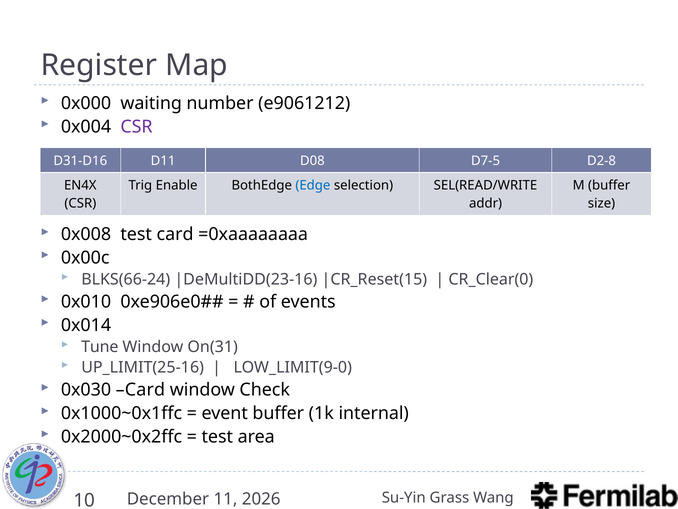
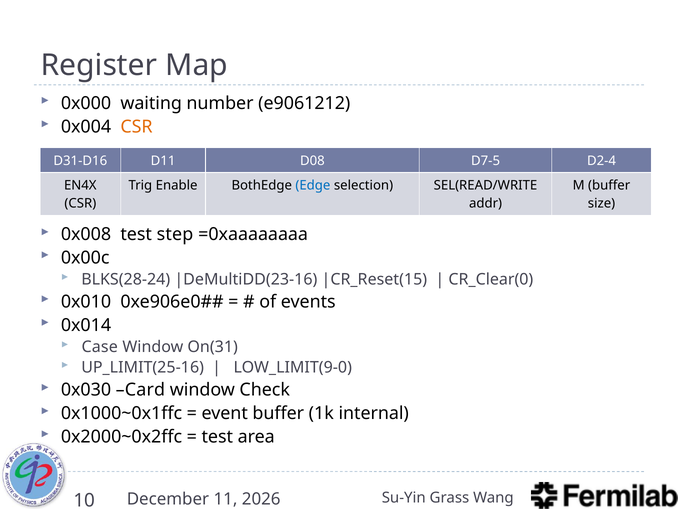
CSR colour: purple -> orange (136, 127)
D2-8: D2-8 -> D2-4 (602, 161)
test card: card -> step (175, 234)
BLKS(66-24: BLKS(66-24 -> BLKS(28-24 (126, 279)
Tune: Tune -> Case (100, 347)
